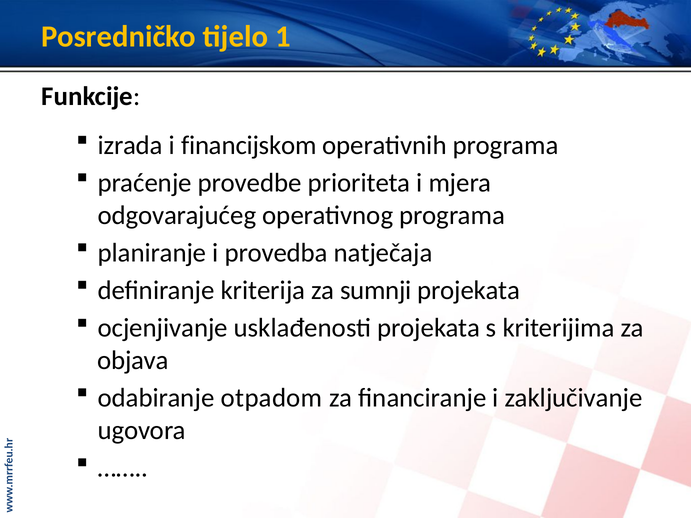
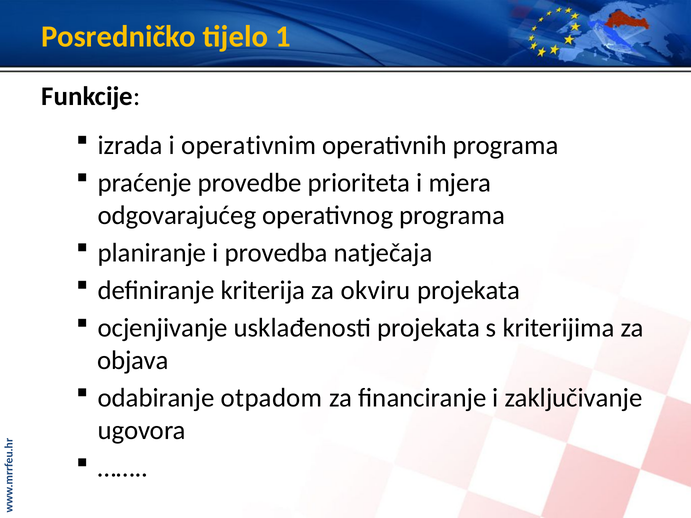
financijskom: financijskom -> operativnim (249, 145)
sumnji: sumnji -> okviru (376, 291)
